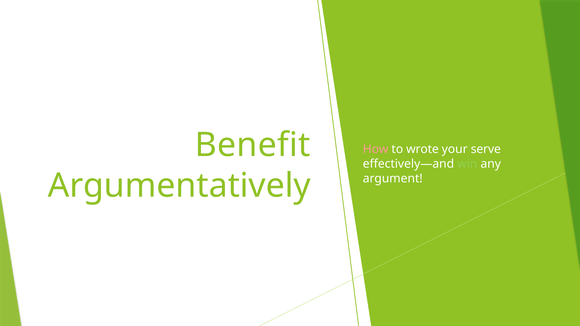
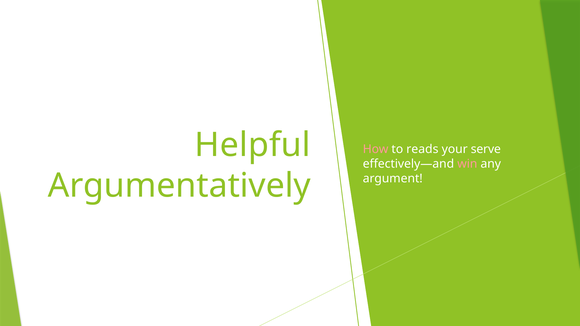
Benefit: Benefit -> Helpful (253, 145)
wrote: wrote -> reads (422, 149)
win colour: light green -> pink (467, 164)
